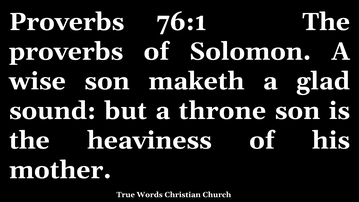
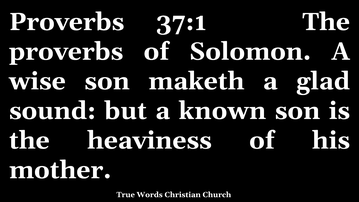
76:1: 76:1 -> 37:1 (181, 22)
throne: throne -> known (222, 111)
